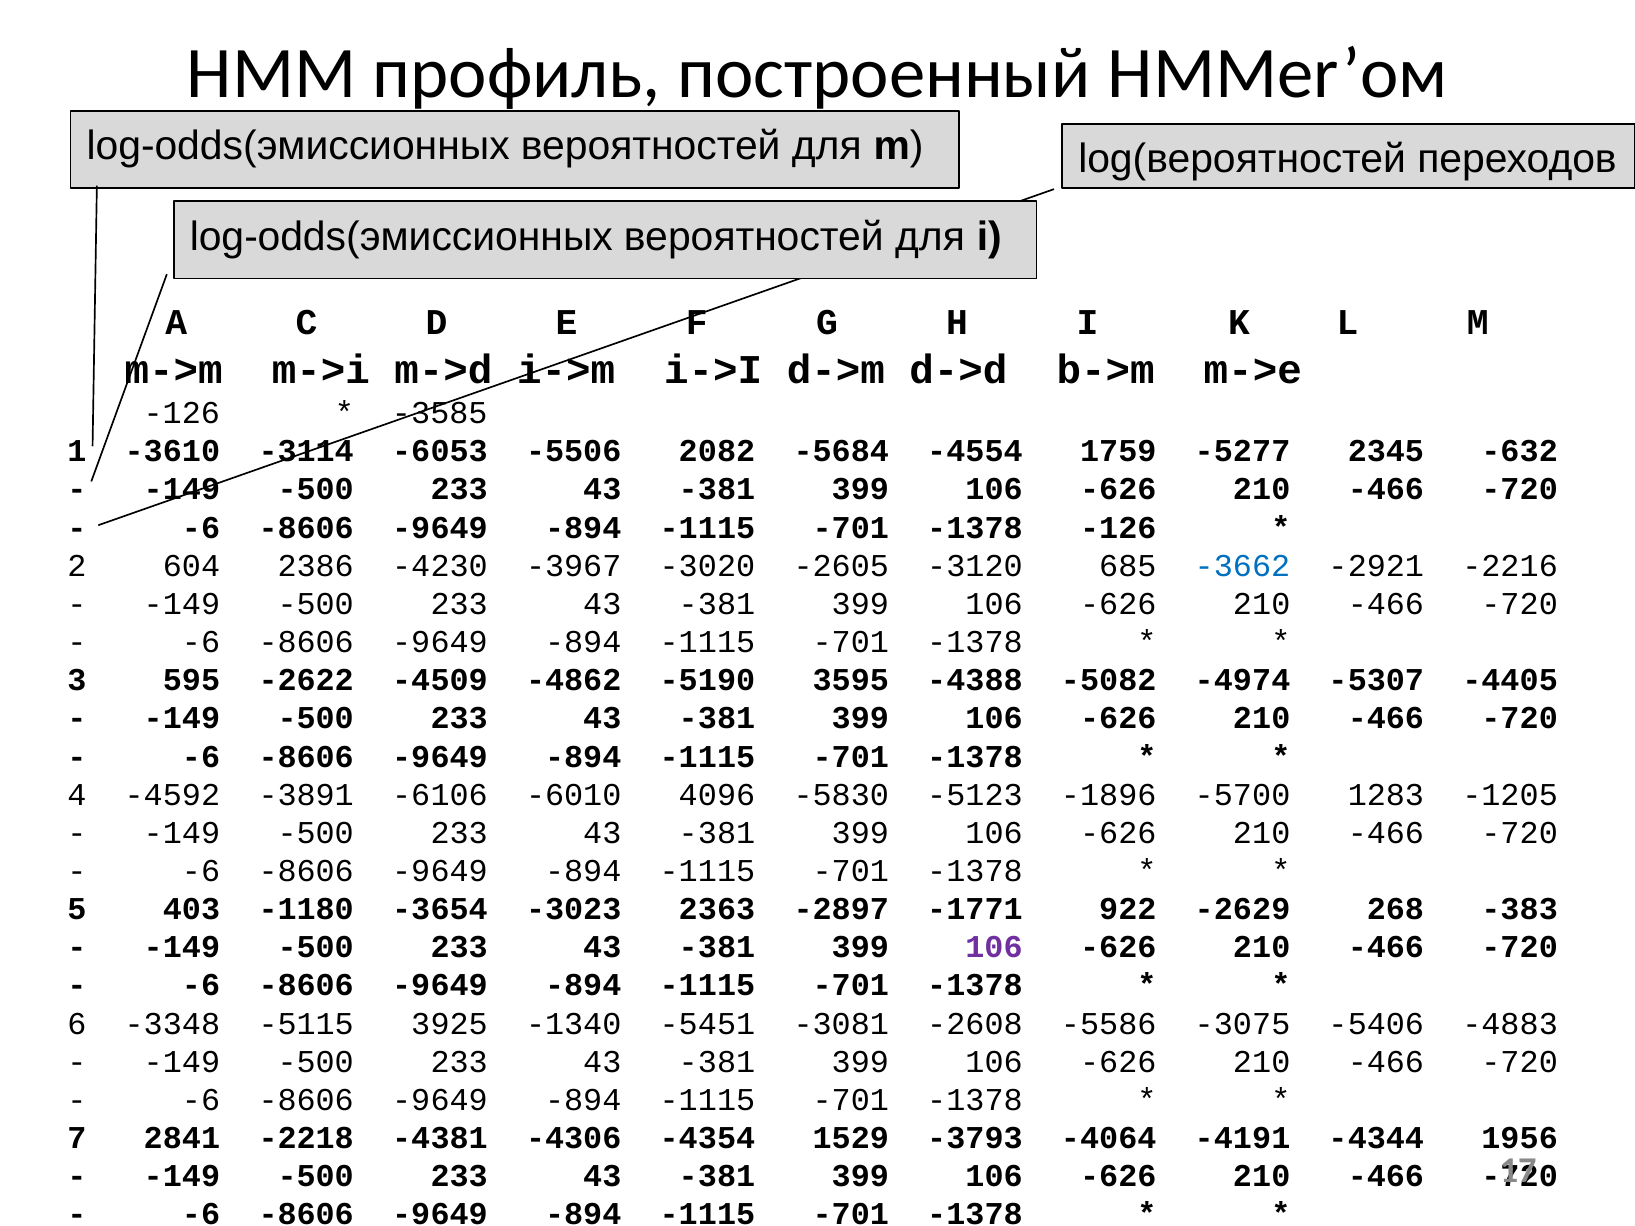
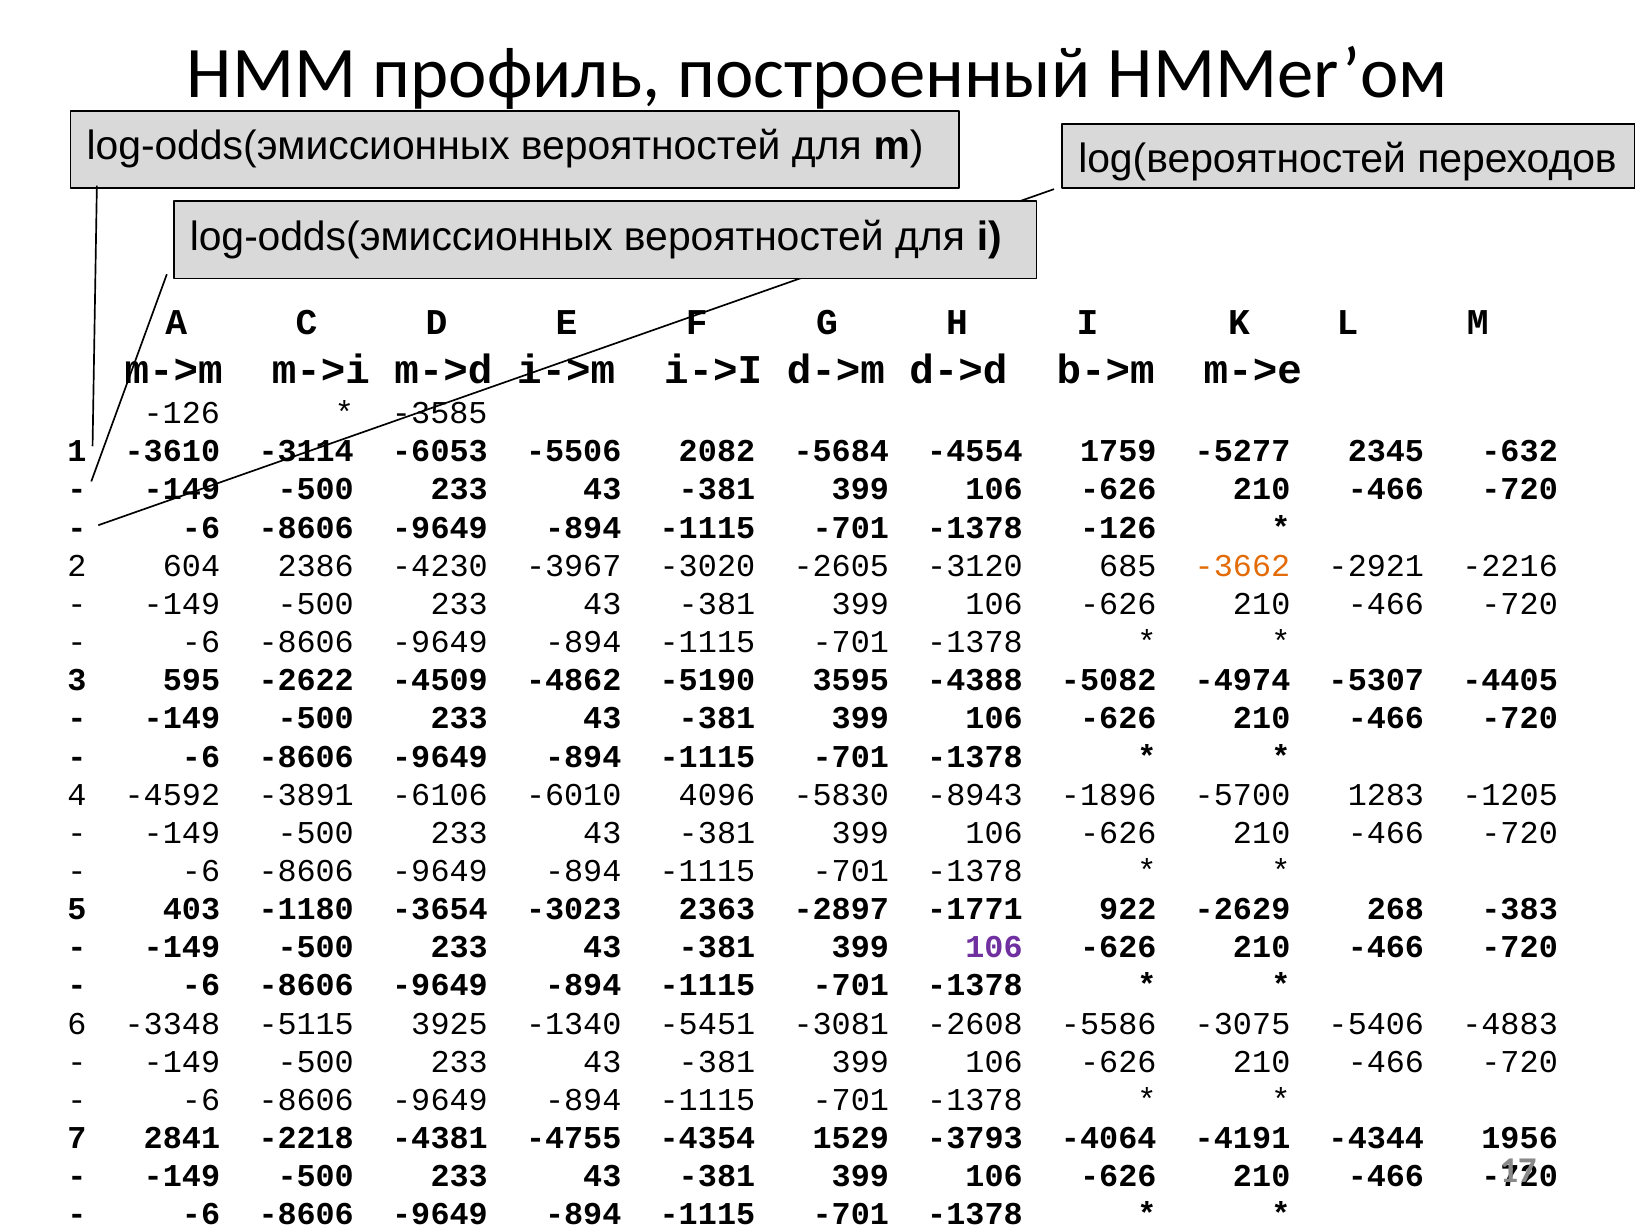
-3662 colour: blue -> orange (1243, 566)
-5123: -5123 -> -8943 (975, 795)
-4306: -4306 -> -4755 (574, 1138)
